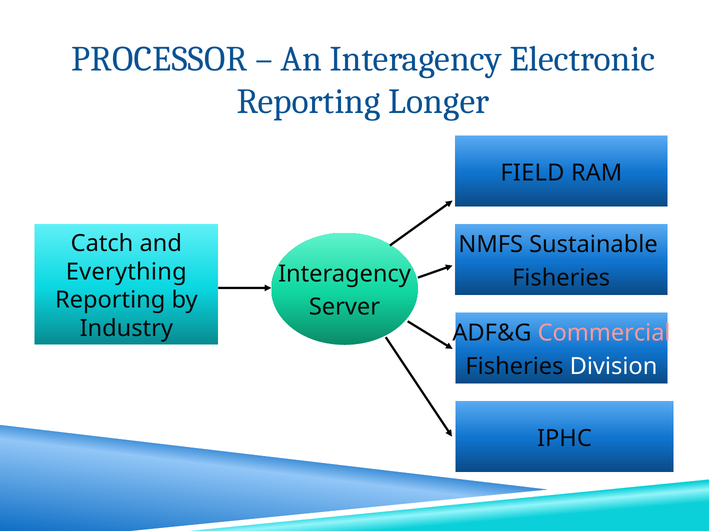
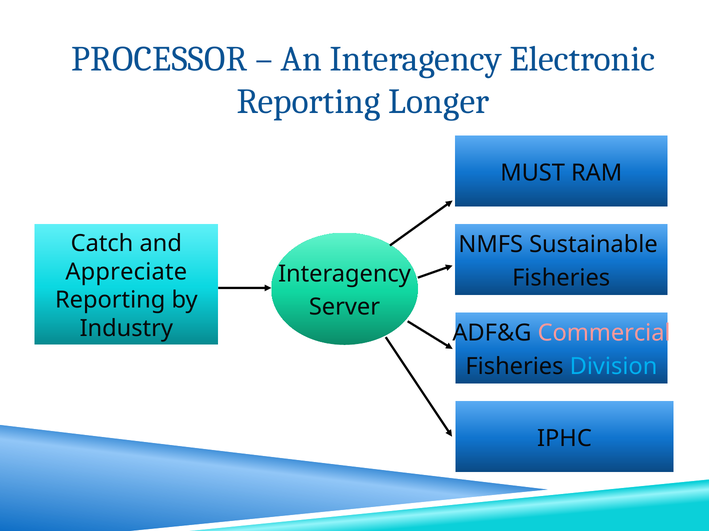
FIELD: FIELD -> MUST (533, 173)
Everything: Everything -> Appreciate (126, 272)
Division colour: white -> light blue (614, 367)
